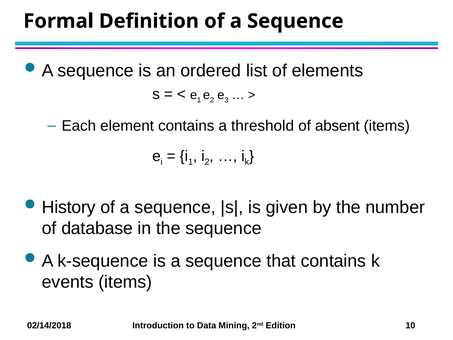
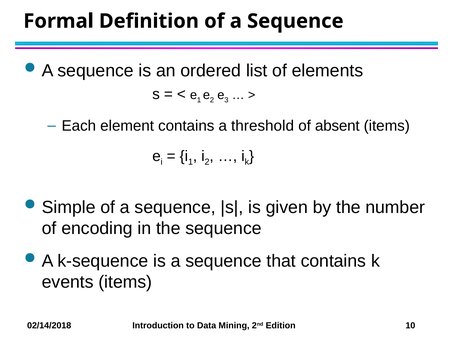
History: History -> Simple (69, 207)
database: database -> encoding (97, 228)
